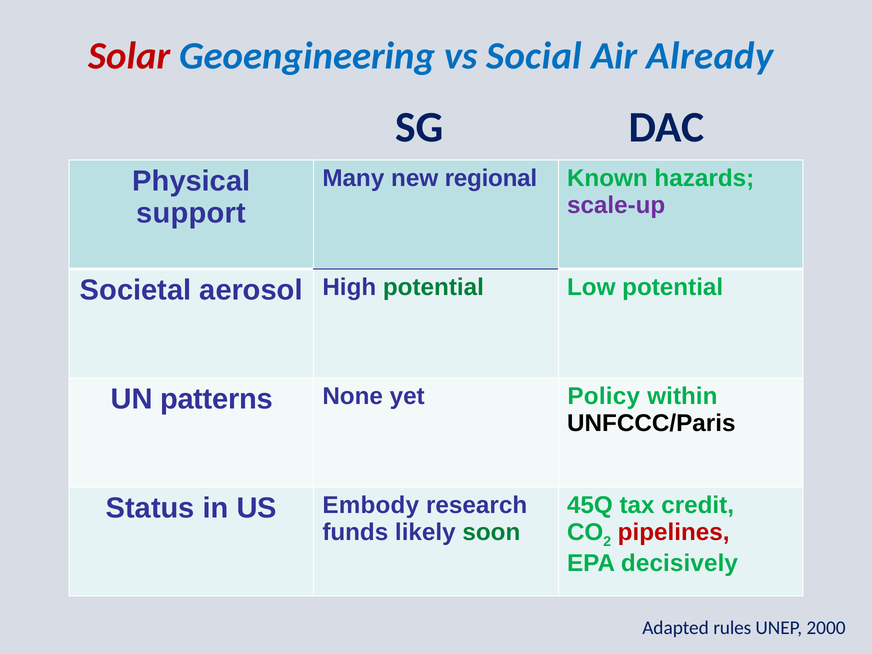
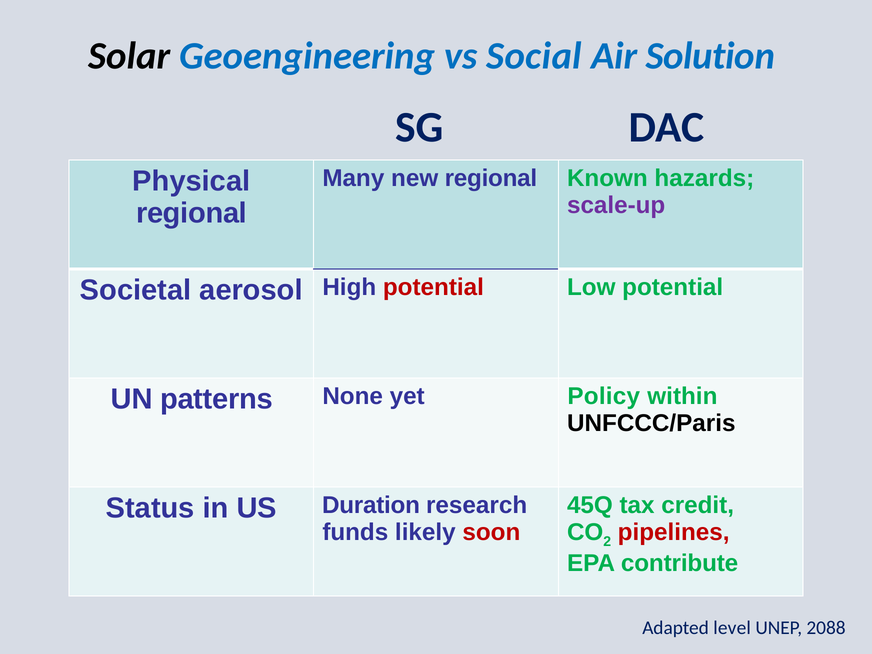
Solar colour: red -> black (129, 56)
Already: Already -> Solution (710, 56)
support: support -> regional (191, 213)
potential colour: green -> red (433, 287)
Embody: Embody -> Duration (371, 505)
soon colour: green -> red (491, 532)
decisively: decisively -> contribute (680, 563)
rules: rules -> level (732, 628)
2000: 2000 -> 2088 (826, 628)
